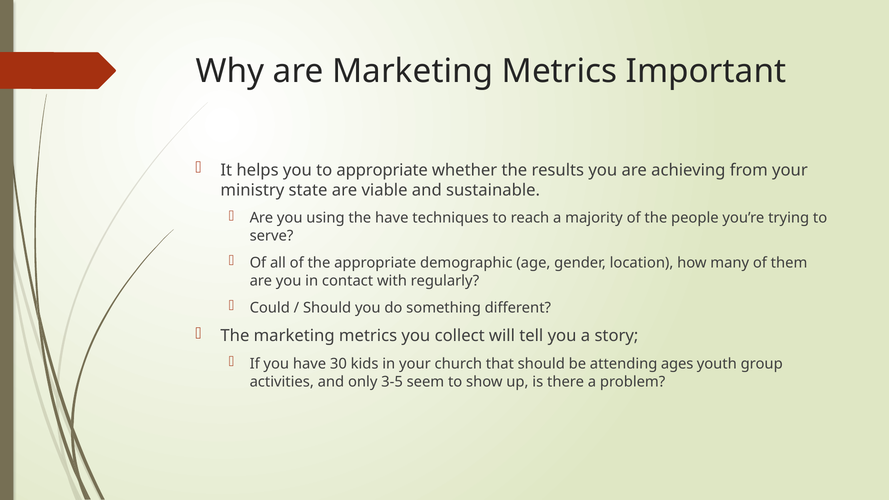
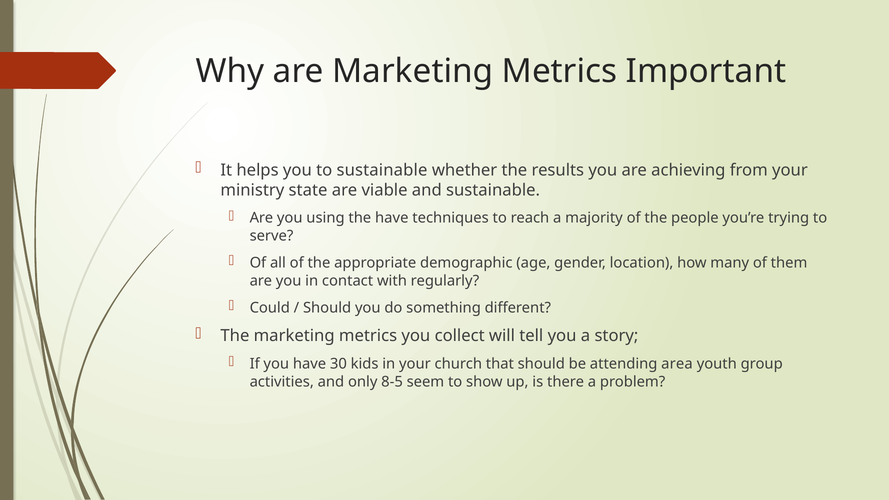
to appropriate: appropriate -> sustainable (382, 170)
ages: ages -> area (677, 364)
3-5: 3-5 -> 8-5 (392, 382)
